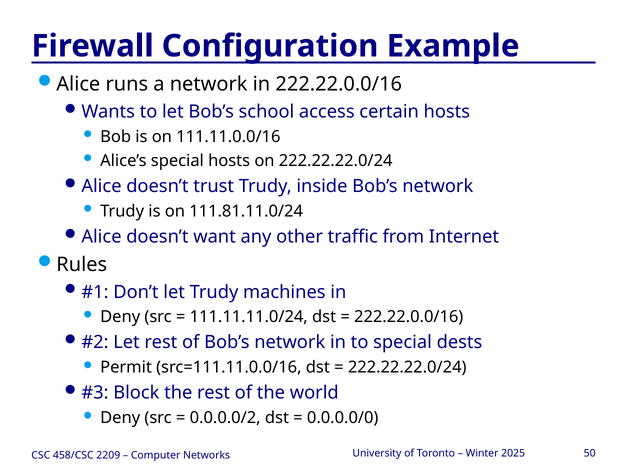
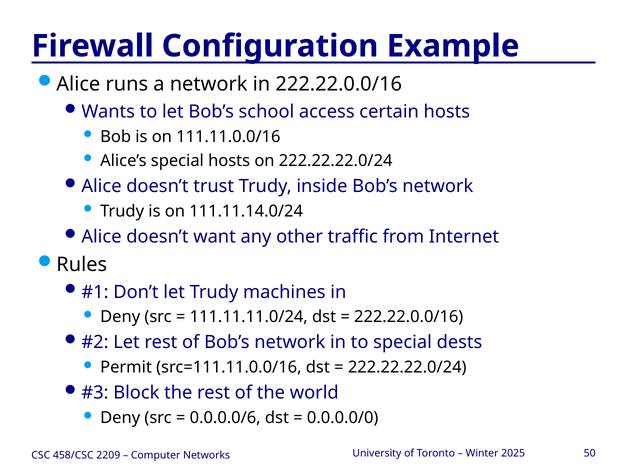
111.81.11.0/24: 111.81.11.0/24 -> 111.11.14.0/24 (246, 211)
0.0.0.0/2: 0.0.0.0/2 -> 0.0.0.0/6 (225, 418)
